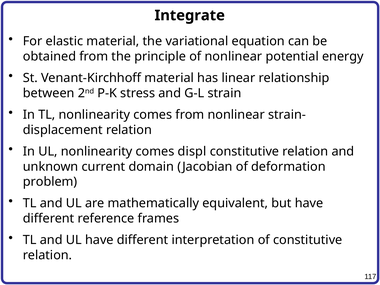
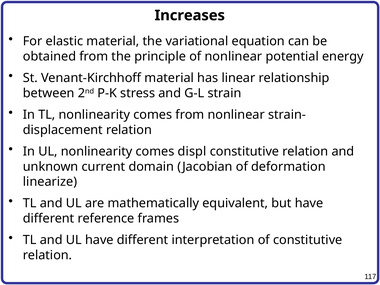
Integrate: Integrate -> Increases (190, 15)
problem: problem -> linearize (50, 182)
